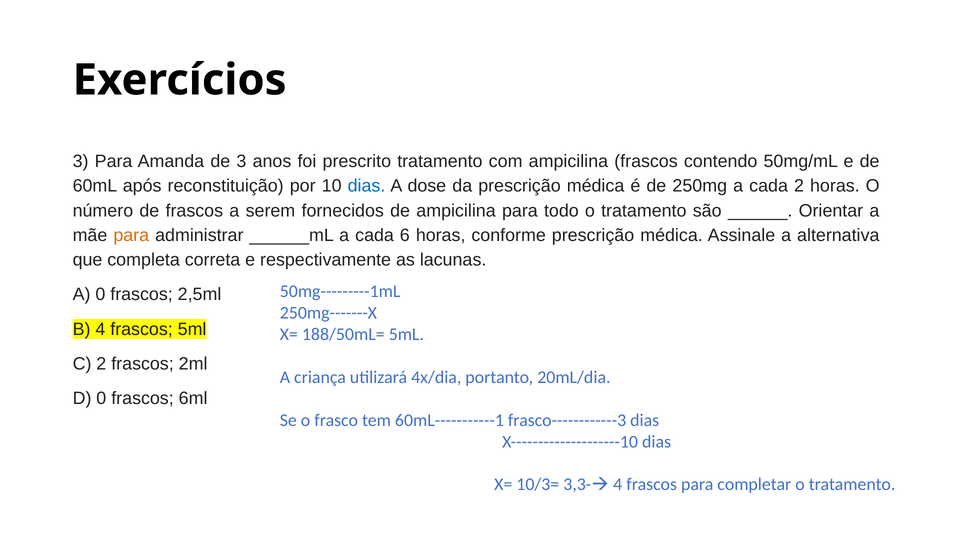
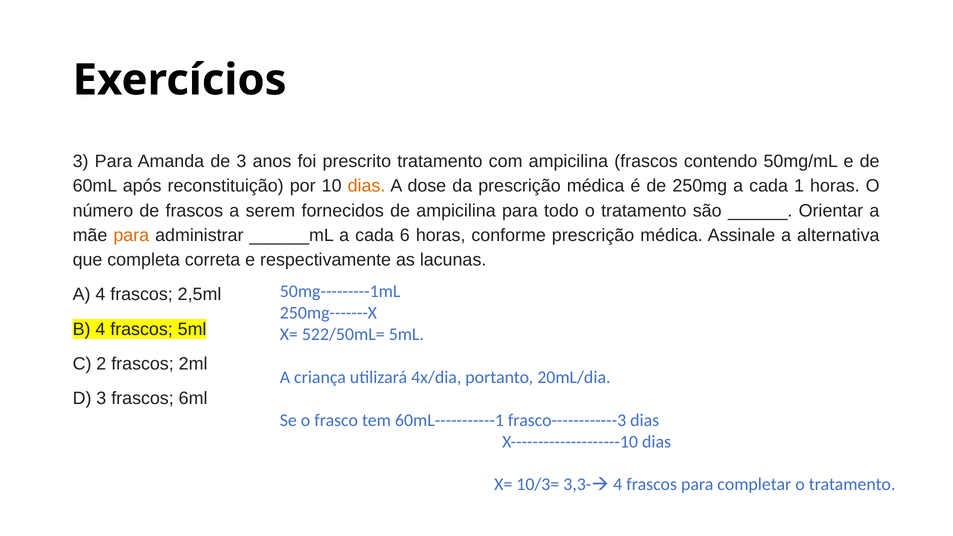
dias colour: blue -> orange (367, 186)
cada 2: 2 -> 1 (799, 186)
A 0: 0 -> 4 (100, 295)
188/50mL=: 188/50mL= -> 522/50mL= (343, 335)
D 0: 0 -> 3 (101, 398)
